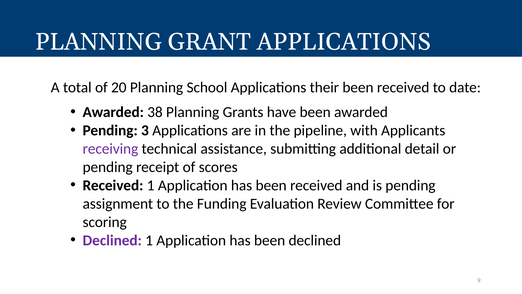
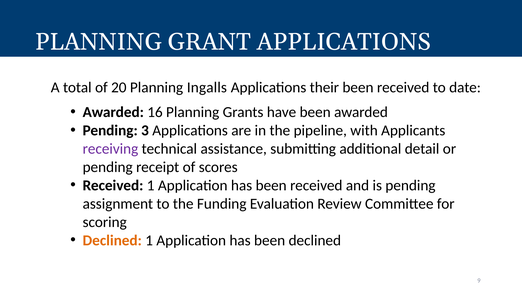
School: School -> Ingalls (207, 87)
38: 38 -> 16 (155, 112)
Declined colour: purple -> orange (112, 240)
